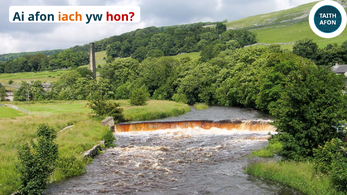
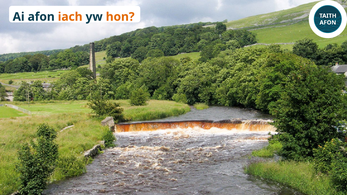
hon colour: red -> orange (120, 17)
